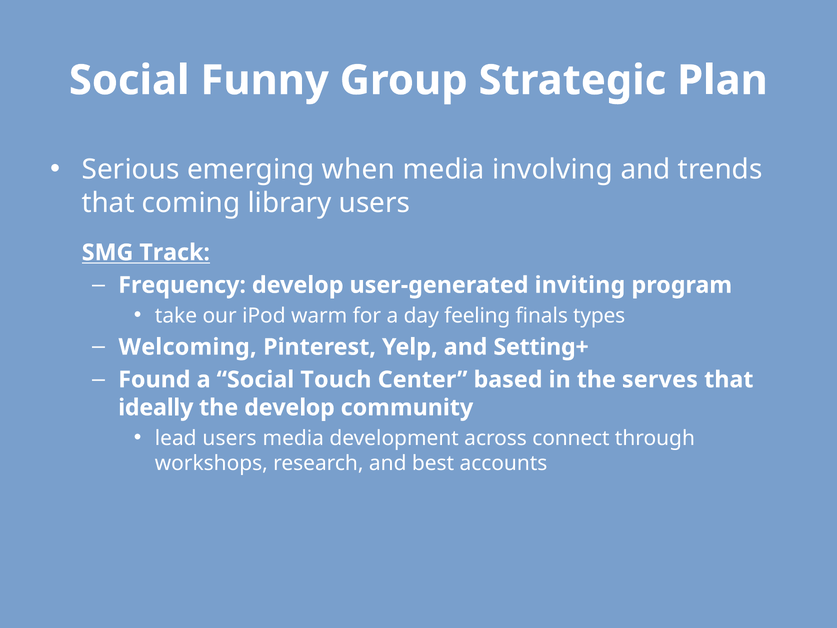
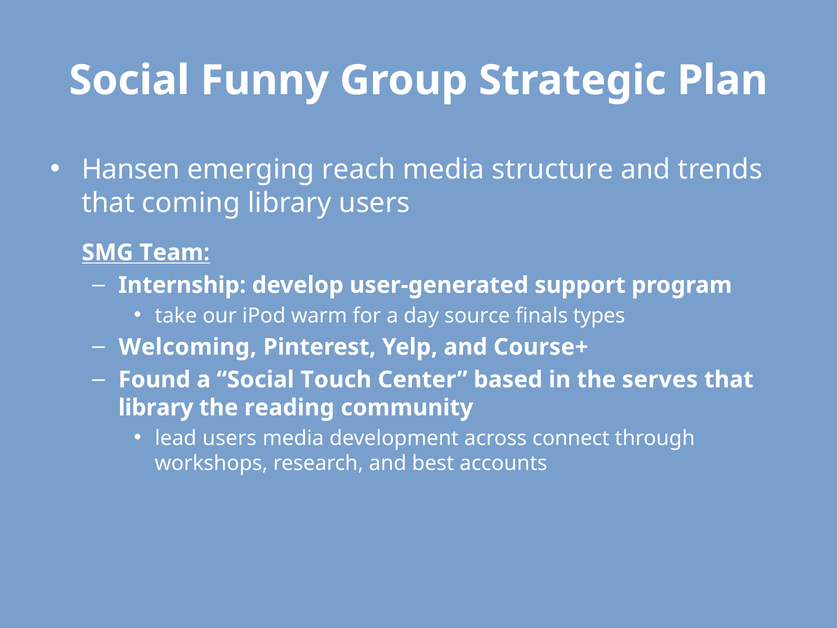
Serious: Serious -> Hansen (131, 169)
when: when -> reach (359, 169)
involving: involving -> structure (553, 169)
Track: Track -> Team (175, 252)
Frequency: Frequency -> Internship (182, 285)
inviting: inviting -> support (580, 285)
feeling: feeling -> source (477, 316)
Setting+: Setting+ -> Course+ (541, 347)
ideally: ideally -> library (156, 407)
the develop: develop -> reading (289, 407)
